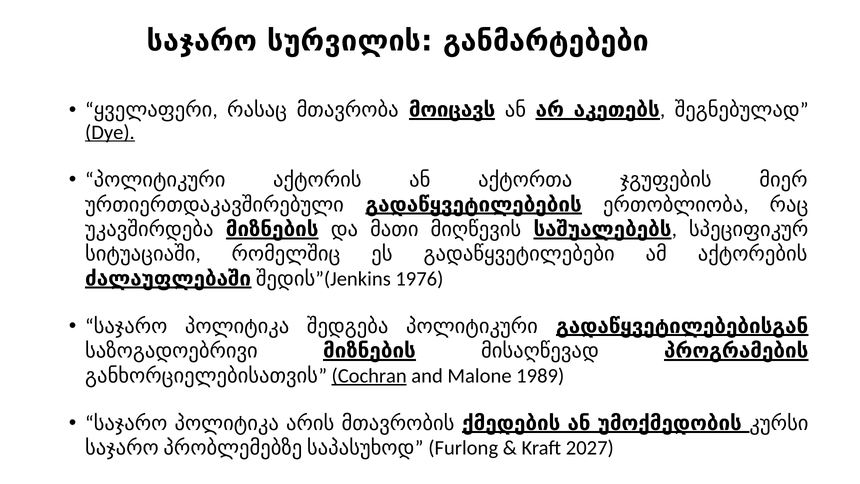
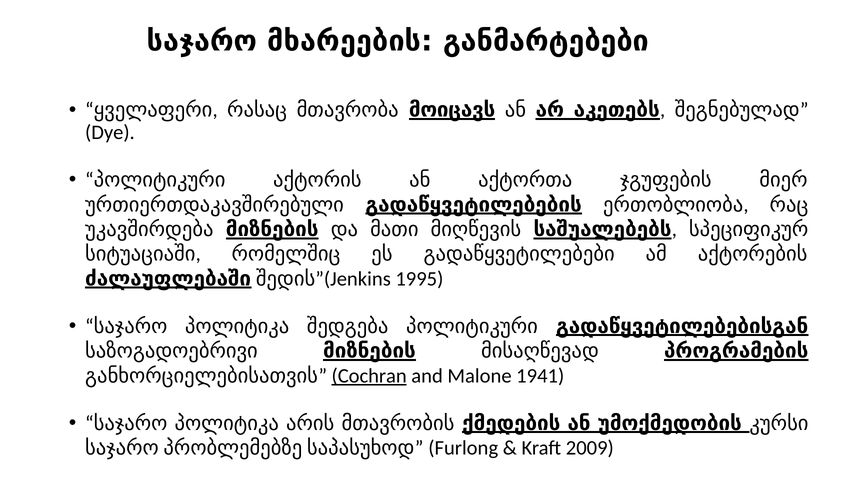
სურვილის: სურვილის -> მხარეების (350, 41)
Dye underline: present -> none (110, 132)
1976: 1976 -> 1995 (419, 279)
1989: 1989 -> 1941 (540, 376)
2027: 2027 -> 2009 (590, 448)
